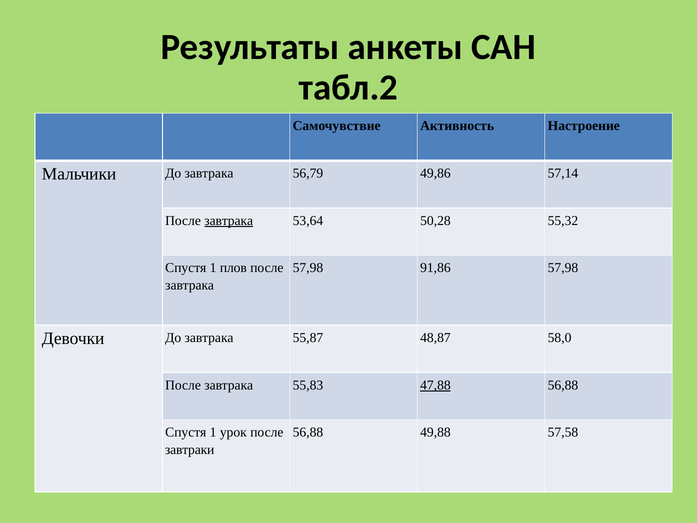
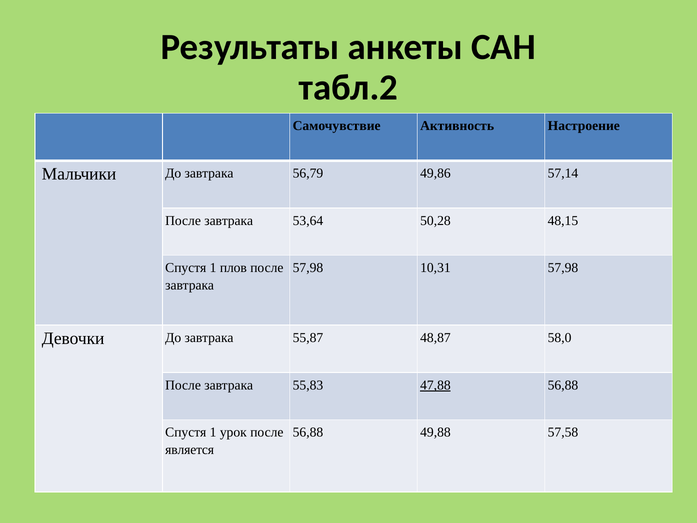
завтрака underline: present -> none (229, 220)
55,32: 55,32 -> 48,15 (563, 220)
91,86: 91,86 -> 10,31 (435, 268)
завтраки: завтраки -> является (190, 449)
